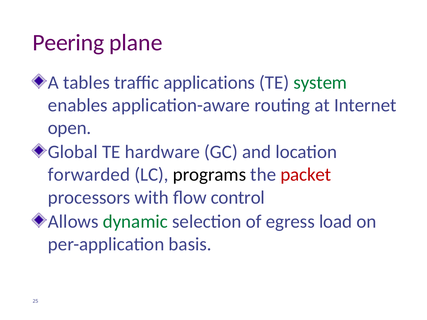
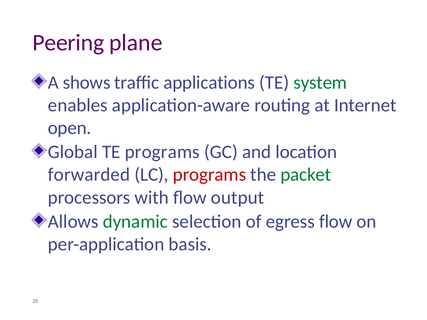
tables: tables -> shows (87, 83)
TE hardware: hardware -> programs (162, 152)
programs colour: black -> red (210, 175)
packet colour: red -> green (306, 175)
control: control -> output (238, 198)
egress load: load -> flow (336, 222)
